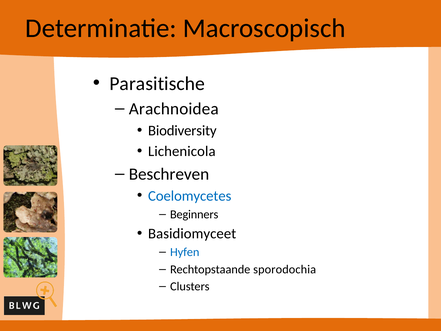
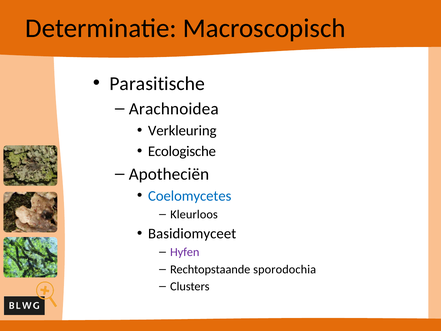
Biodiversity: Biodiversity -> Verkleuring (182, 131)
Lichenicola: Lichenicola -> Ecologische (182, 151)
Beschreven: Beschreven -> Apotheciën (169, 174)
Beginners: Beginners -> Kleurloos (194, 214)
Hyfen colour: blue -> purple (185, 252)
